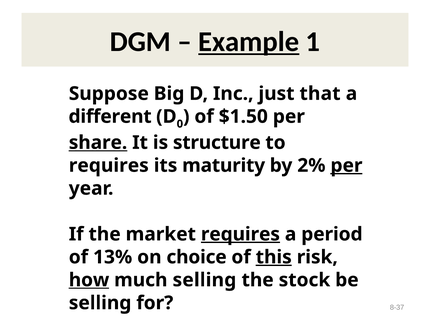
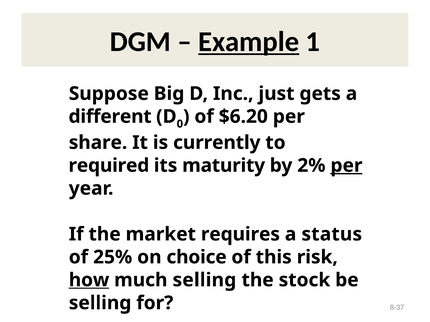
that: that -> gets (320, 94)
$1.50: $1.50 -> $6.20 (243, 117)
share underline: present -> none (98, 143)
structure: structure -> currently (217, 143)
requires: requires -> required (109, 166)
requires underline: present -> none (240, 235)
period: period -> status (332, 235)
13%: 13% -> 25% (113, 257)
this underline: present -> none (274, 257)
